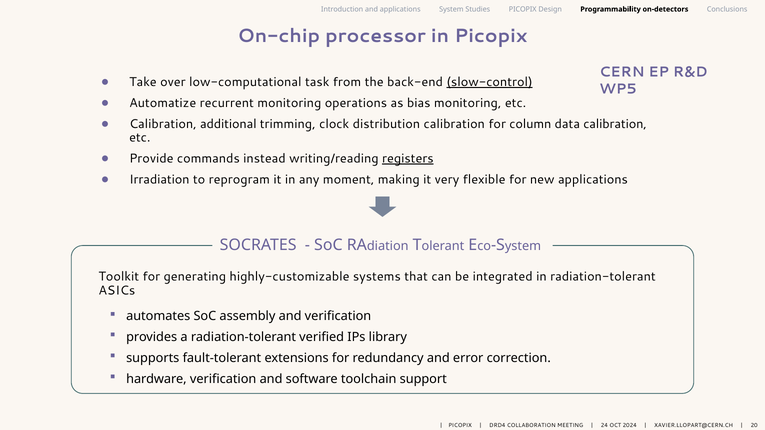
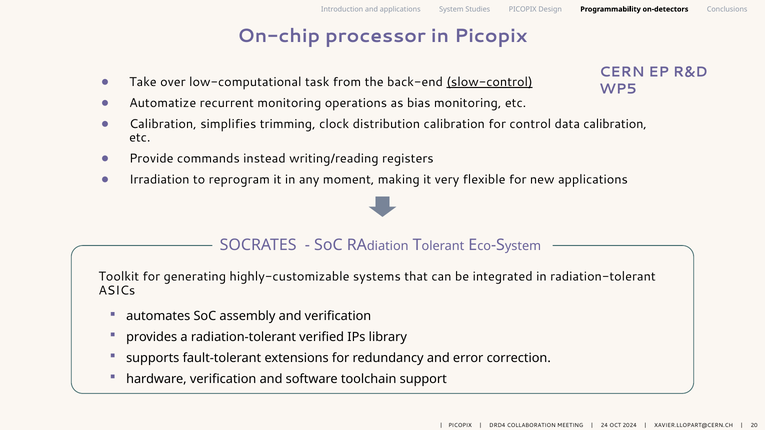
additional: additional -> simplifies (228, 124)
column: column -> control (530, 124)
registers underline: present -> none (408, 159)
